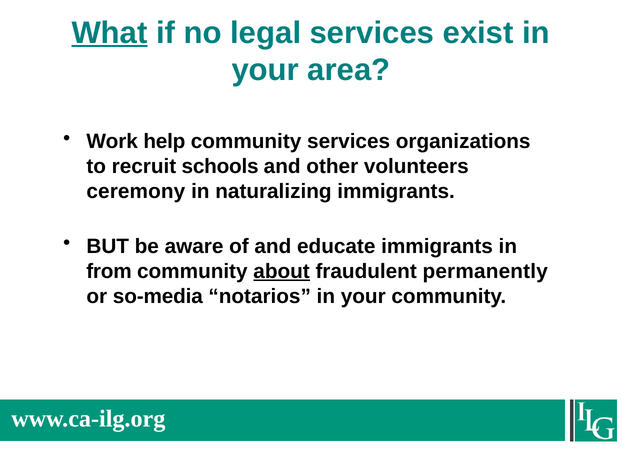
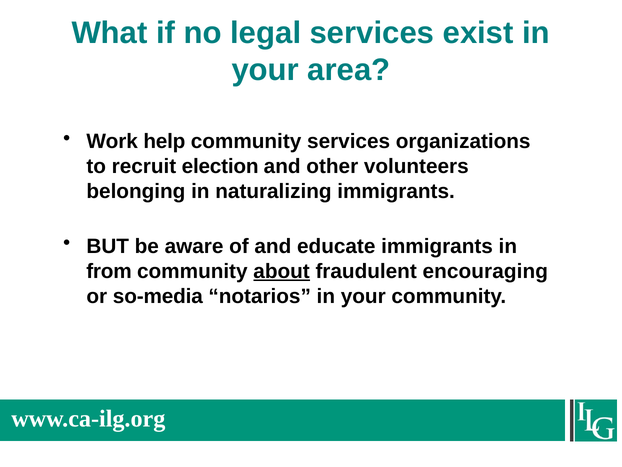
What underline: present -> none (110, 33)
schools: schools -> election (220, 166)
ceremony: ceremony -> belonging (136, 191)
permanently: permanently -> encouraging (485, 271)
